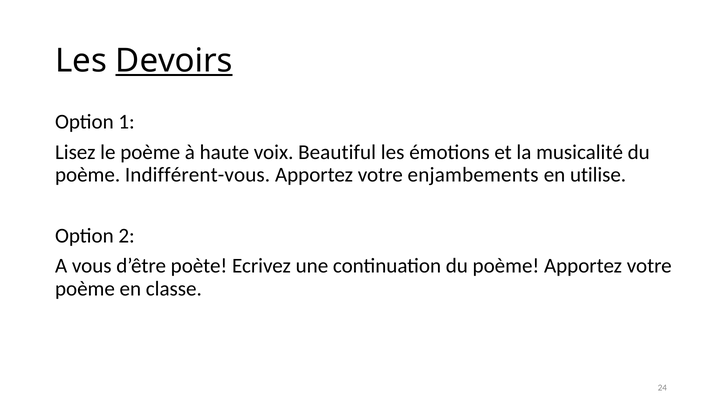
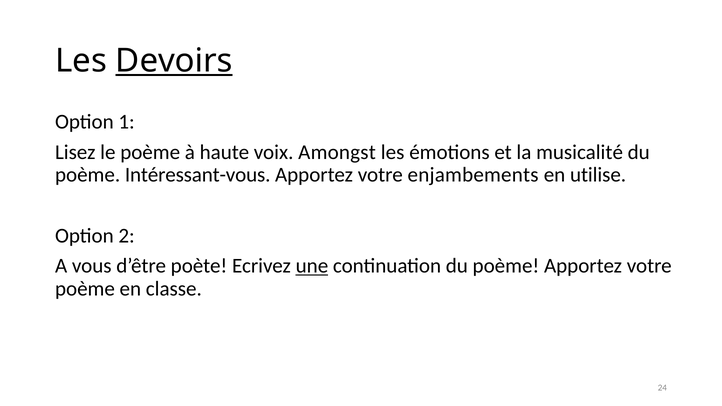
Beautiful: Beautiful -> Amongst (337, 152)
Indifférent-vous: Indifférent-vous -> Intéressant-vous (198, 175)
une underline: none -> present (312, 266)
